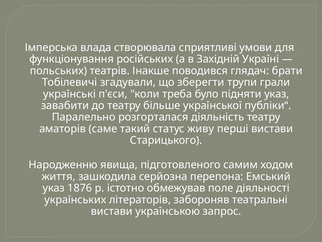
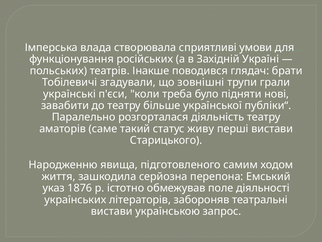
зберегти: зберегти -> зовнішні (201, 82)
підняти указ: указ -> нові (277, 94)
